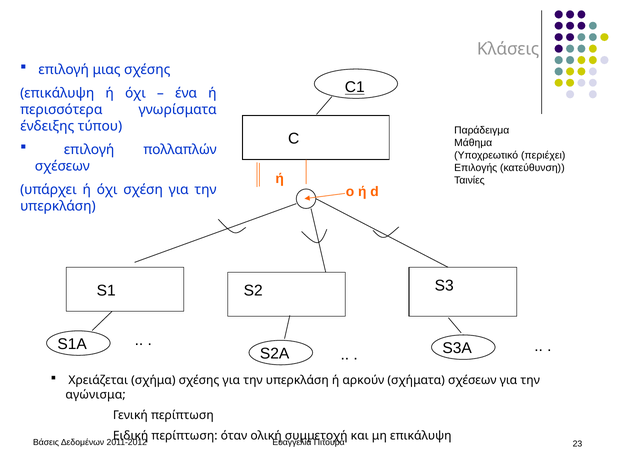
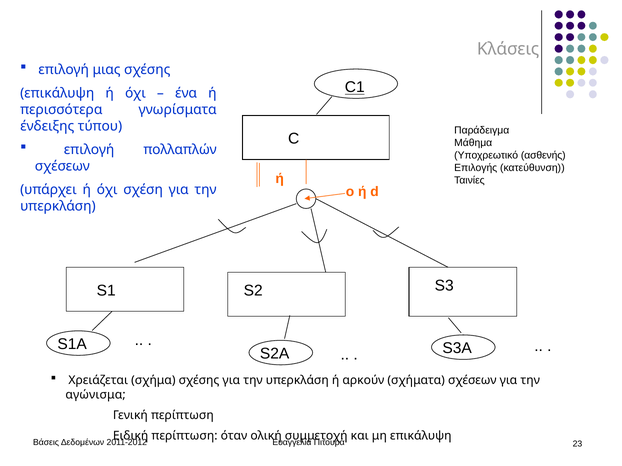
περιέχει: περιέχει -> ασθενής (543, 155)
